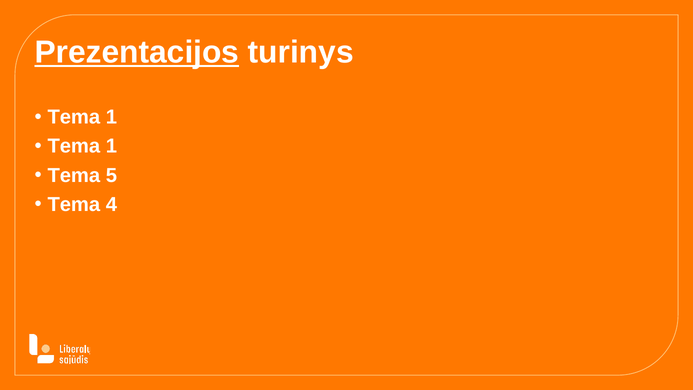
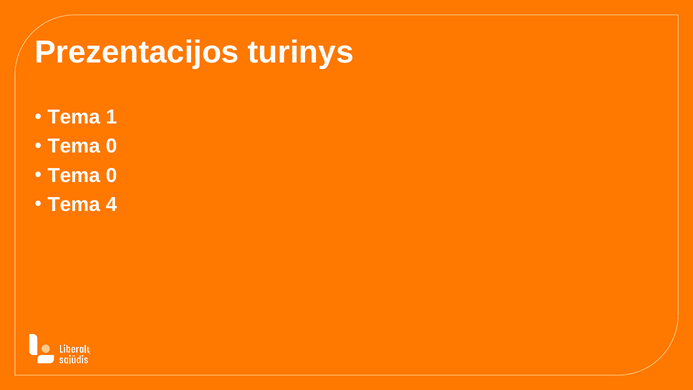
Prezentacijos underline: present -> none (137, 52)
1: 1 -> 0 (111, 146)
5: 5 -> 0 (111, 175)
